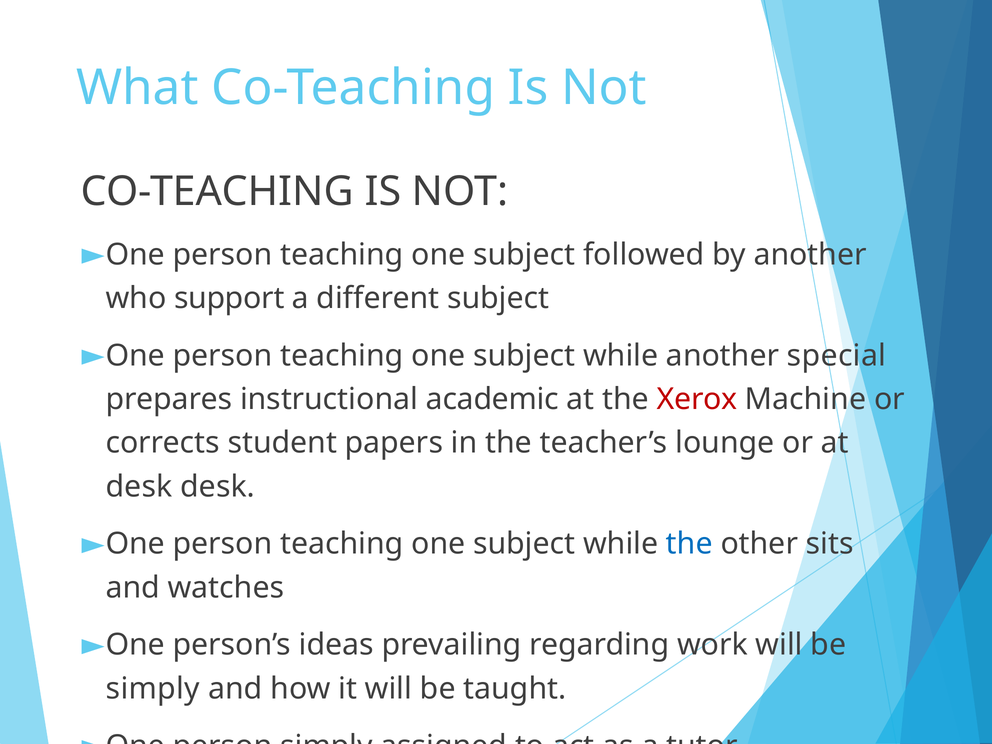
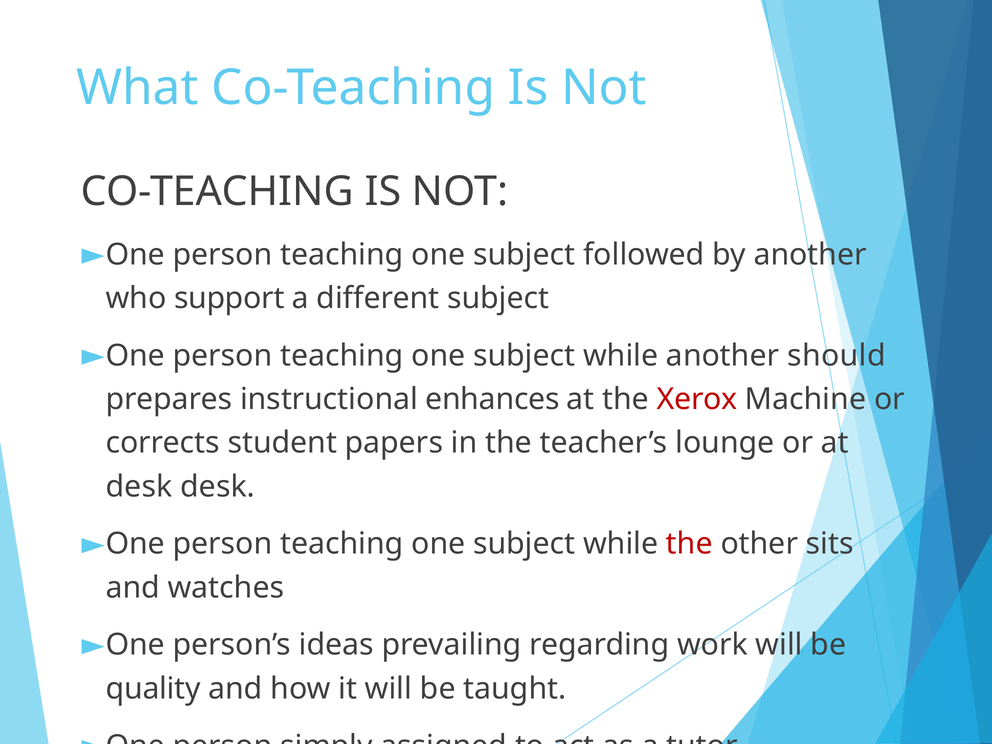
special: special -> should (837, 356)
academic: academic -> enhances (492, 399)
the colour: blue -> red (689, 544)
simply: simply -> quality (153, 689)
